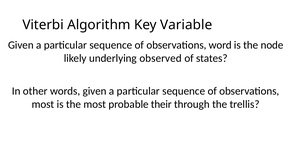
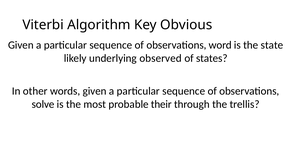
Variable: Variable -> Obvious (186, 25)
node: node -> state (272, 45)
most: most -> solve (43, 104)
